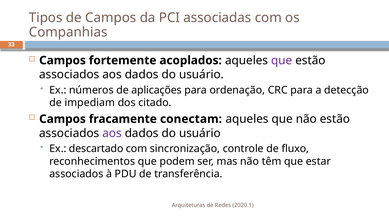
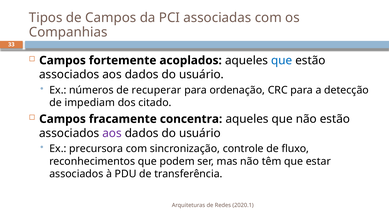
que colour: purple -> blue (282, 60)
aplicações: aplicações -> recuperar (156, 90)
conectam: conectam -> concentra (191, 119)
descartado: descartado -> precursora (96, 149)
